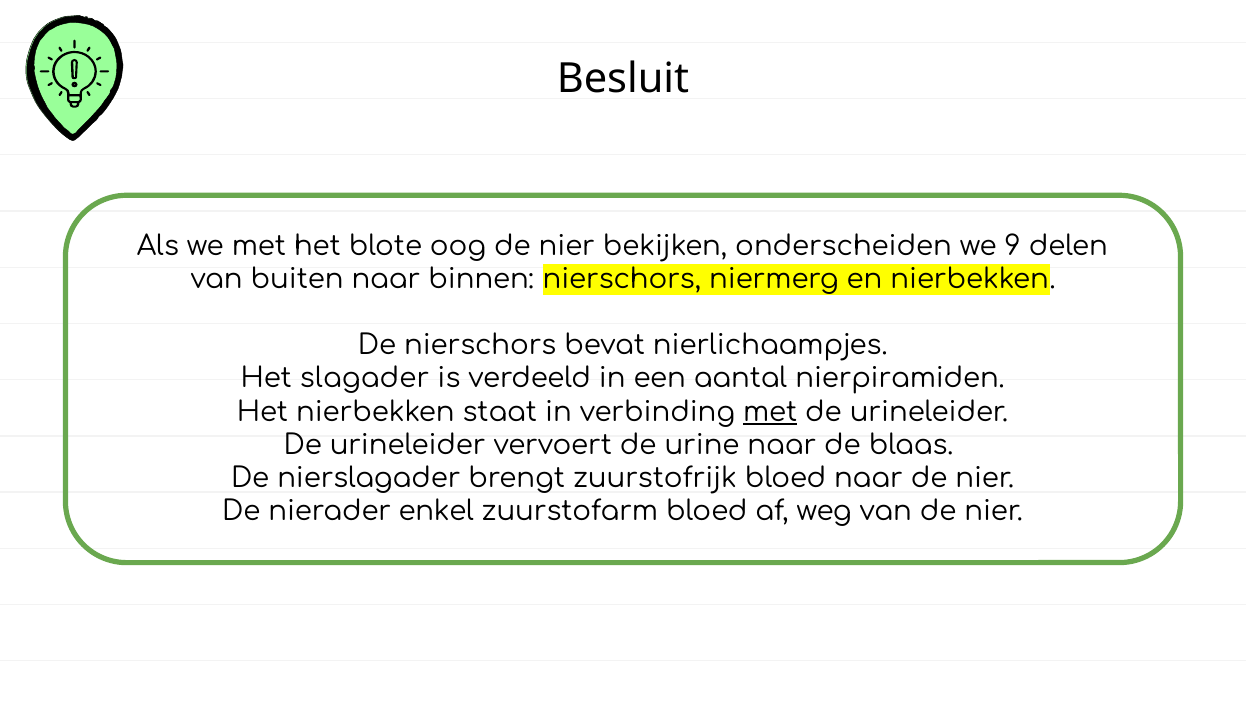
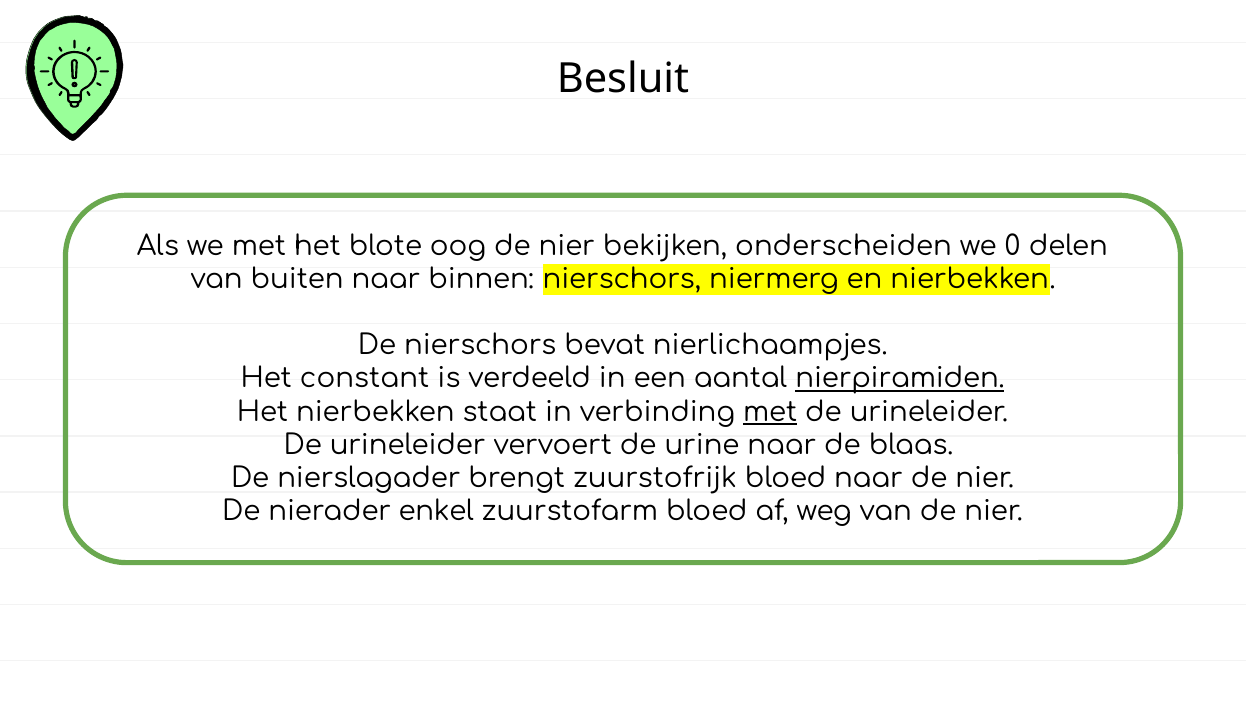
9: 9 -> 0 (1013, 246)
slagader: slagader -> constant (365, 379)
nierpiramiden underline: none -> present (900, 379)
